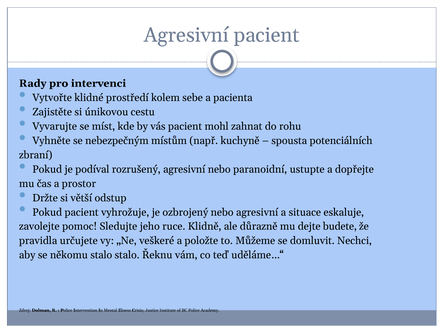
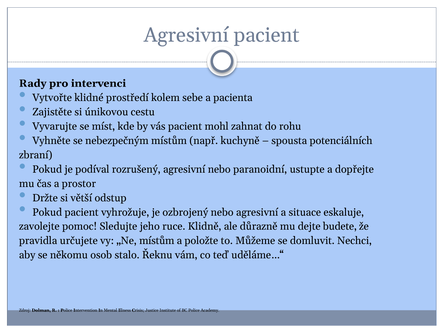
„Ne veškeré: veškeré -> místům (157, 241)
někomu stalo: stalo -> osob (101, 255)
